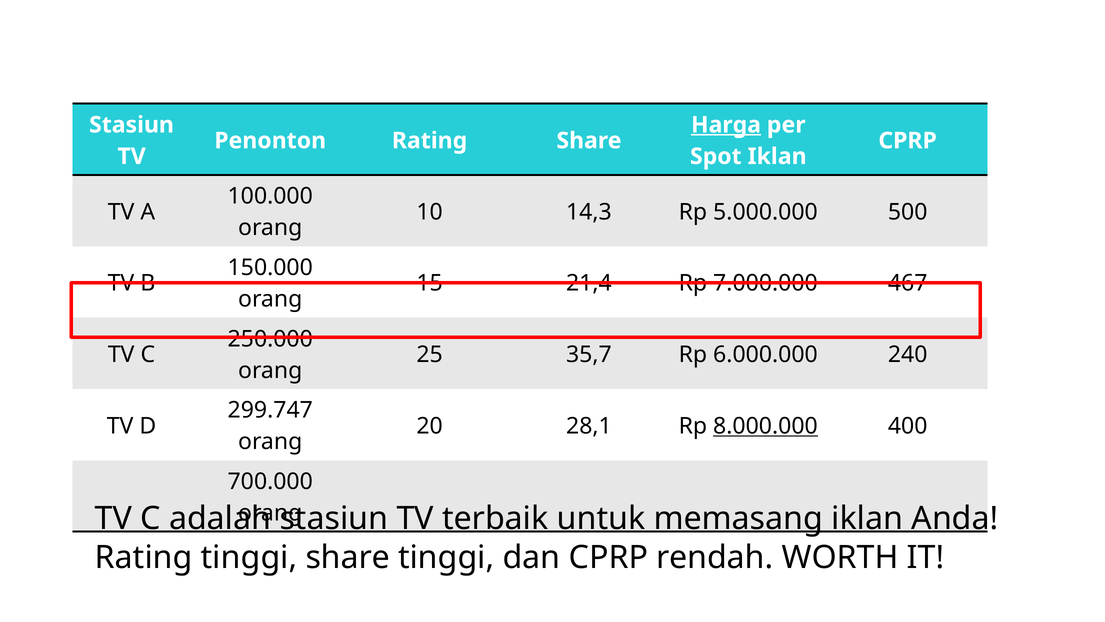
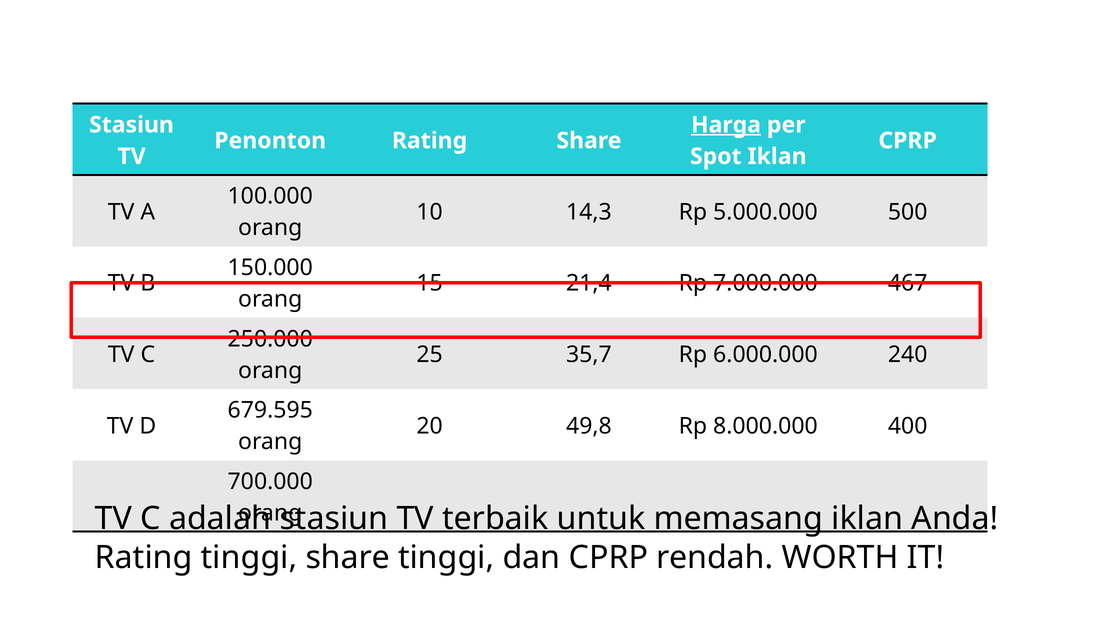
299.747: 299.747 -> 679.595 (270, 410)
28,1: 28,1 -> 49,8 (589, 426)
8.000.000 underline: present -> none (765, 426)
